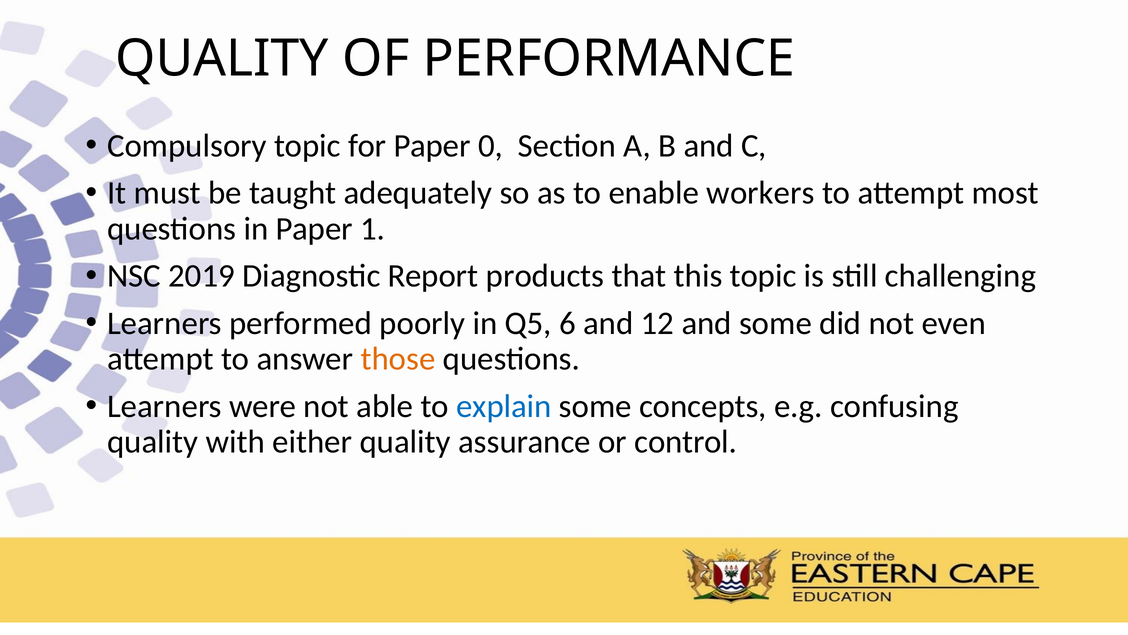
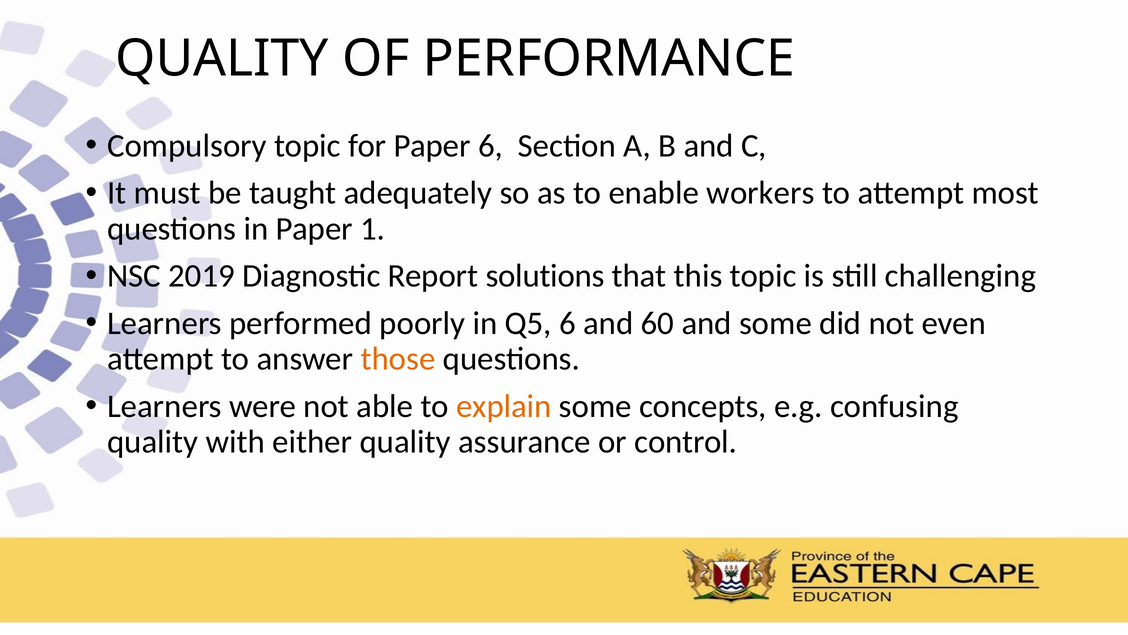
Paper 0: 0 -> 6 (491, 146)
products: products -> solutions (545, 276)
12: 12 -> 60 (657, 323)
explain colour: blue -> orange (504, 406)
